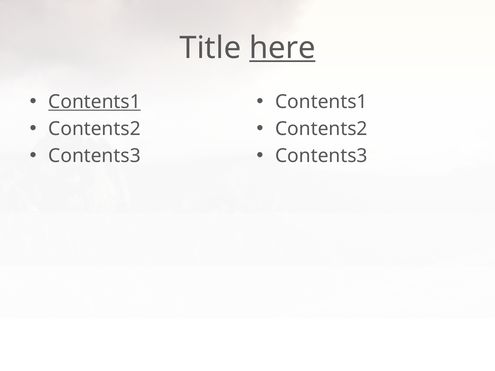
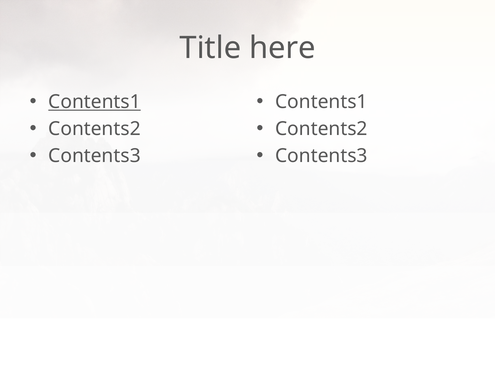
here underline: present -> none (282, 48)
